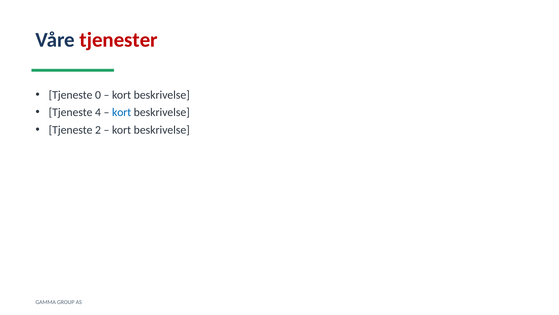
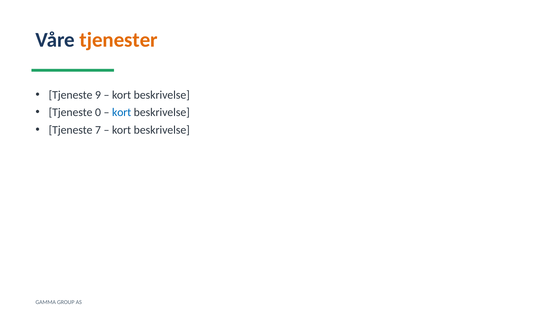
tjenester colour: red -> orange (119, 40)
0: 0 -> 9 (98, 95)
4: 4 -> 0 (98, 112)
2: 2 -> 7 (98, 130)
